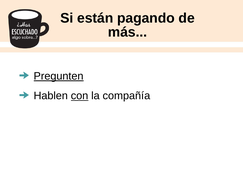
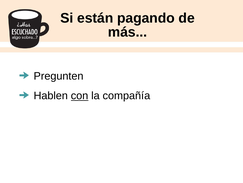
Pregunten underline: present -> none (59, 76)
